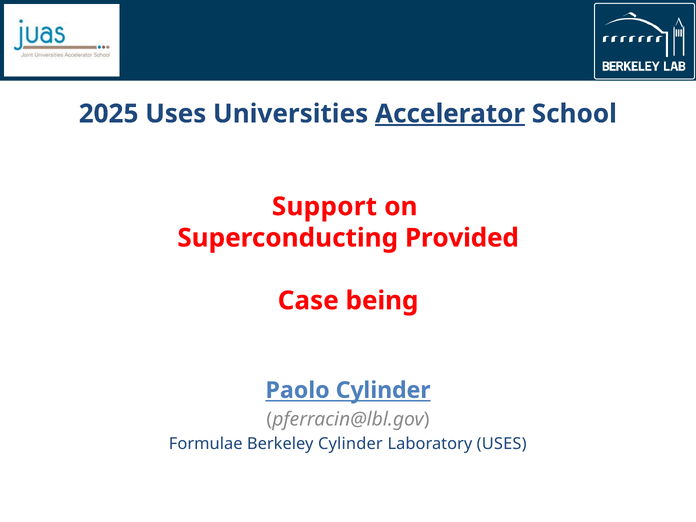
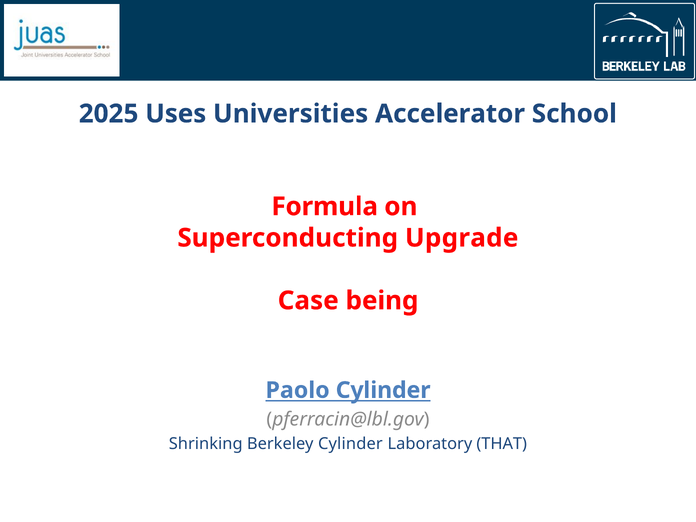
Accelerator underline: present -> none (450, 114)
Support: Support -> Formula (325, 207)
Provided: Provided -> Upgrade (462, 238)
Formulae: Formulae -> Shrinking (206, 444)
Laboratory USES: USES -> THAT (502, 444)
